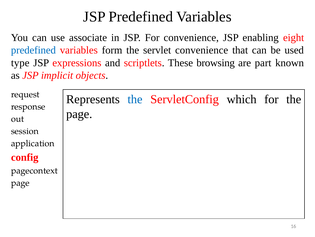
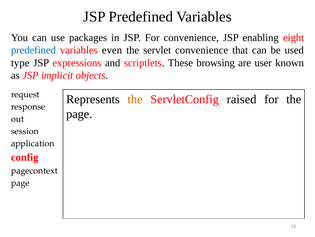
associate: associate -> packages (88, 37)
form: form -> even (112, 50)
part: part -> user (263, 63)
the colour: blue -> orange (135, 99)
which: which -> raised (242, 99)
